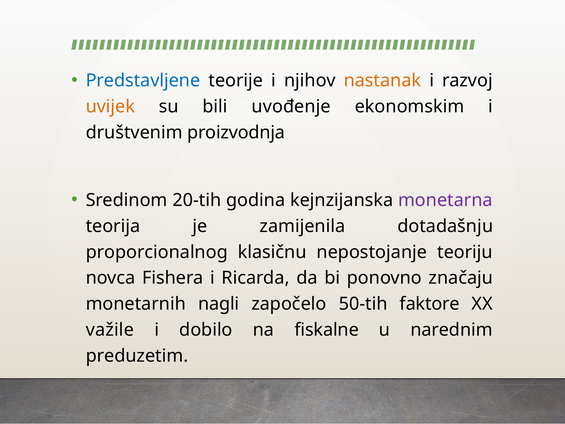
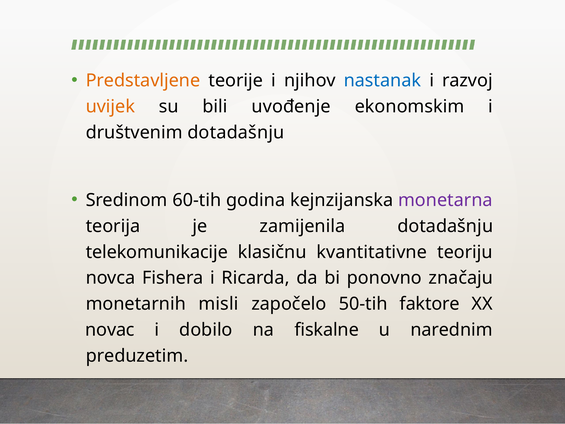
Predstavljene colour: blue -> orange (143, 80)
nastanak colour: orange -> blue (382, 80)
društvenim proizvodnja: proizvodnja -> dotadašnju (236, 132)
20-tih: 20-tih -> 60-tih (197, 200)
proporcionalnog: proporcionalnog -> telekomunikacije (157, 252)
nepostojanje: nepostojanje -> kvantitativne (372, 252)
nagli: nagli -> misli (219, 304)
važile: važile -> novac (110, 330)
